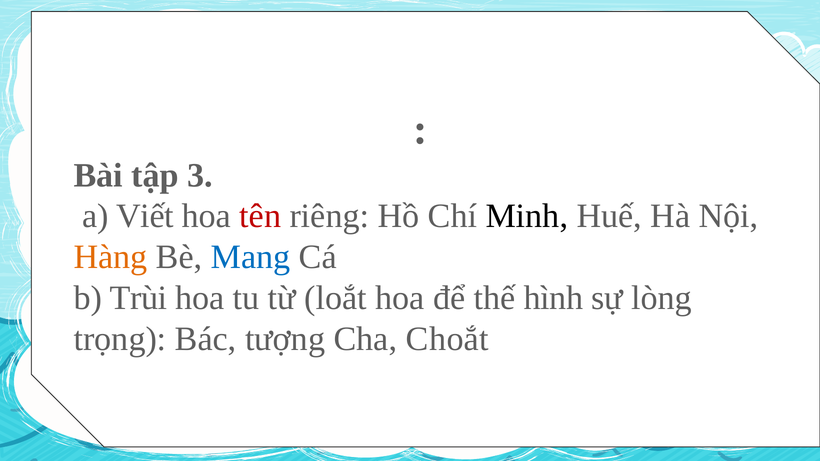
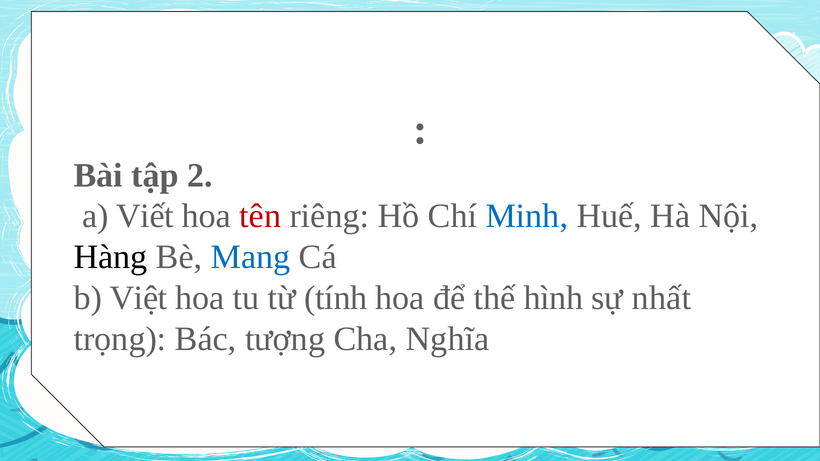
3: 3 -> 2 (200, 175)
Minh colour: black -> blue (527, 216)
Hàng colour: orange -> black (111, 257)
Trùi: Trùi -> Việt (138, 298)
loắt: loắt -> tính (336, 298)
lòng: lòng -> nhất (662, 298)
Choắt: Choắt -> Nghĩa (448, 339)
